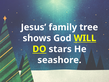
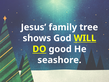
stars: stars -> good (60, 49)
